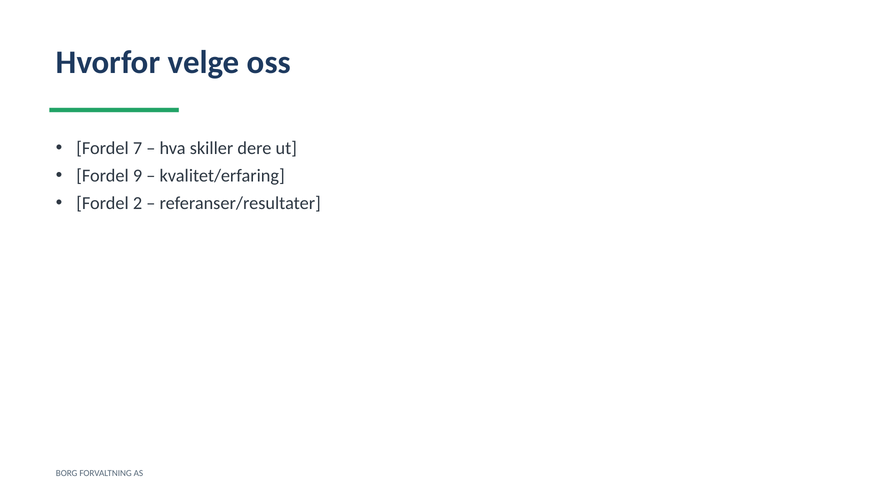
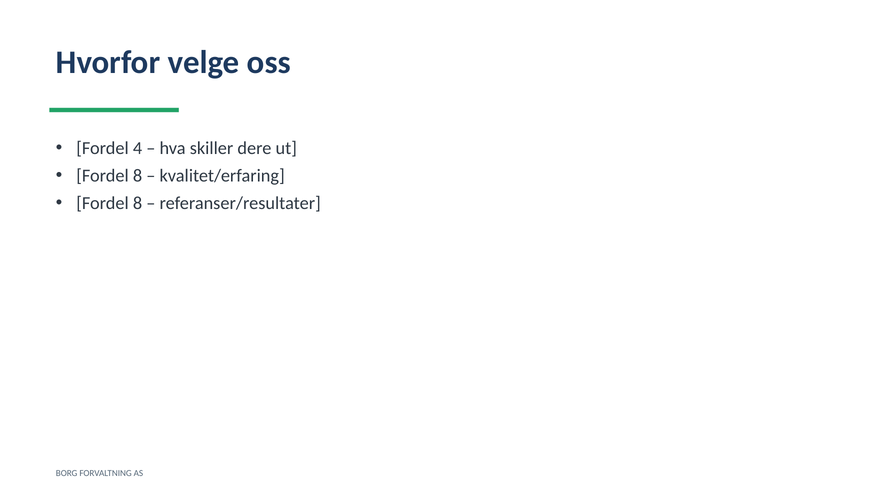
7: 7 -> 4 (138, 149)
9: 9 -> 8 (138, 176)
2: 2 -> 8 (138, 203)
